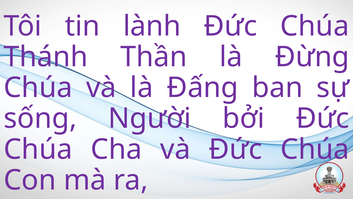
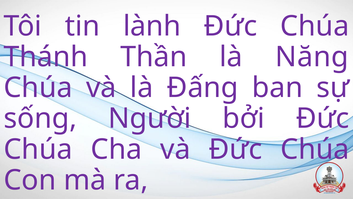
Đừng: Đừng -> Năng (312, 57)
